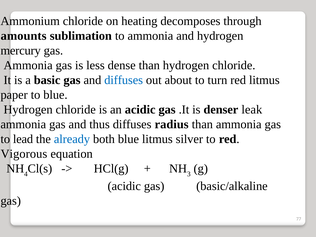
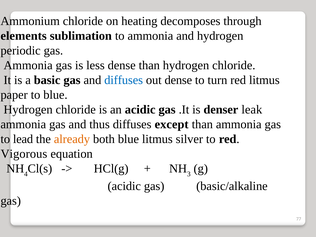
amounts: amounts -> elements (24, 36)
mercury: mercury -> periodic (21, 51)
out about: about -> dense (178, 80)
radius: radius -> except (172, 124)
already colour: blue -> orange (72, 139)
